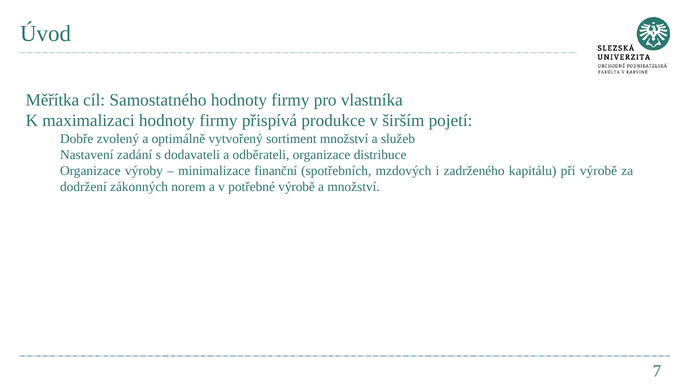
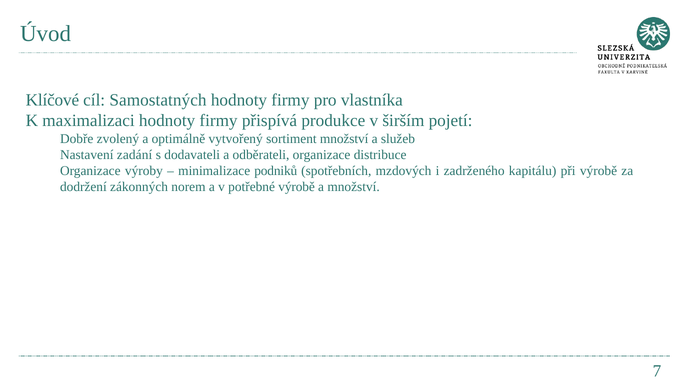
Měřítka: Měřítka -> Klíčové (52, 100)
Samostatného: Samostatného -> Samostatných (158, 100)
finanční: finanční -> podniků (276, 171)
